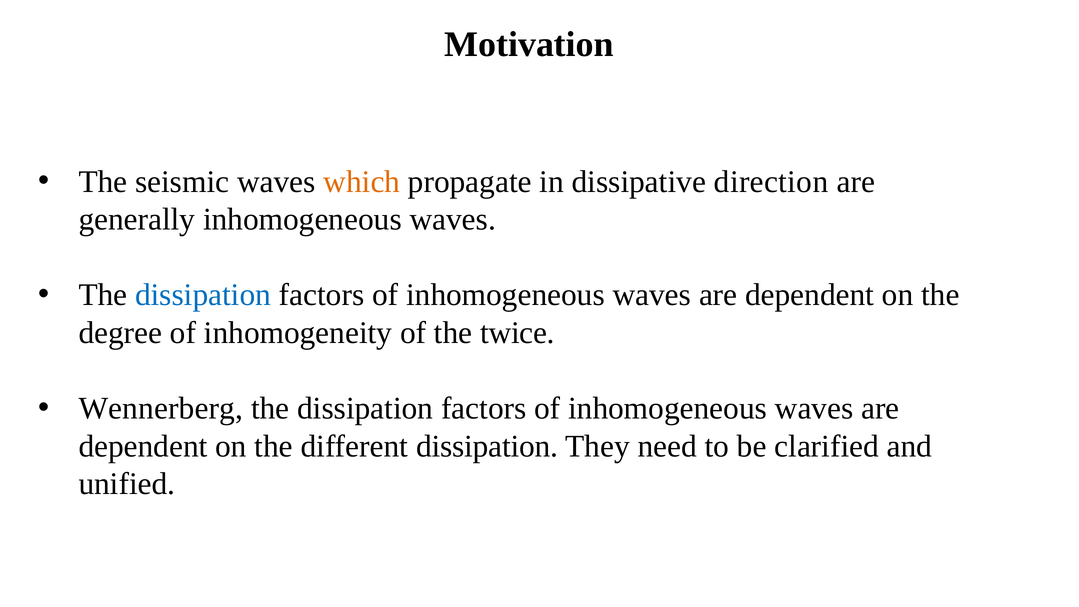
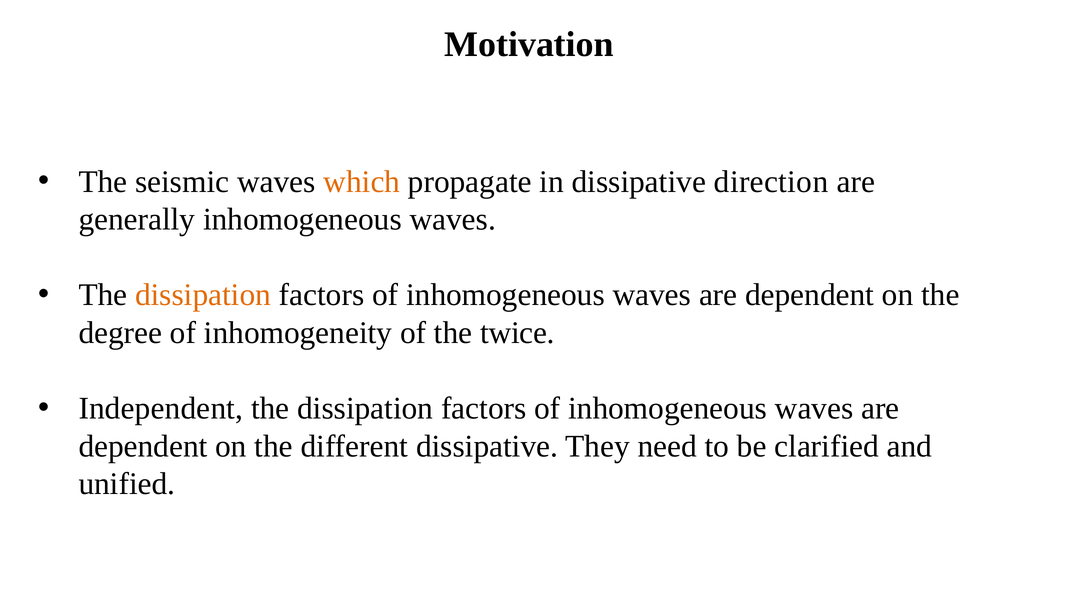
dissipation colour: blue -> orange (203, 295)
Wennerberg: Wennerberg -> Independent (161, 408)
different dissipation: dissipation -> dissipative (487, 446)
